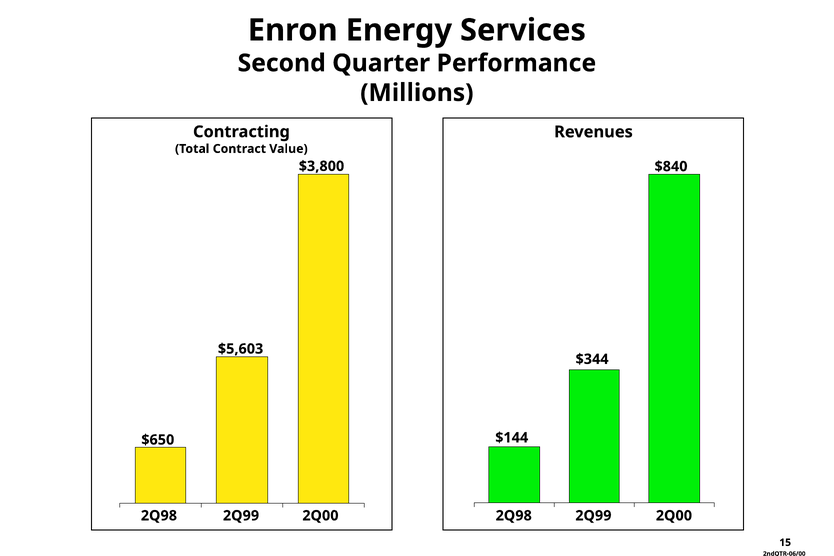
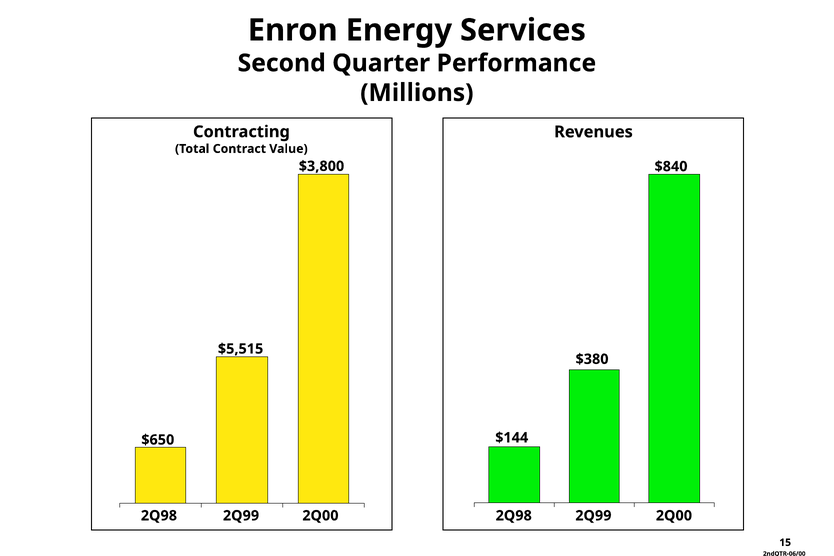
$5,603: $5,603 -> $5,515 (241, 349)
$344: $344 -> $380 (592, 359)
